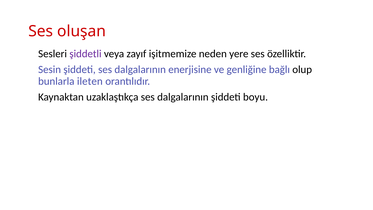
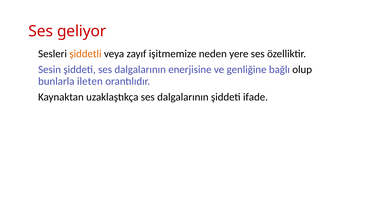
oluşan: oluşan -> geliyor (82, 31)
şiddetli colour: purple -> orange (85, 54)
boyu: boyu -> ifade (255, 97)
